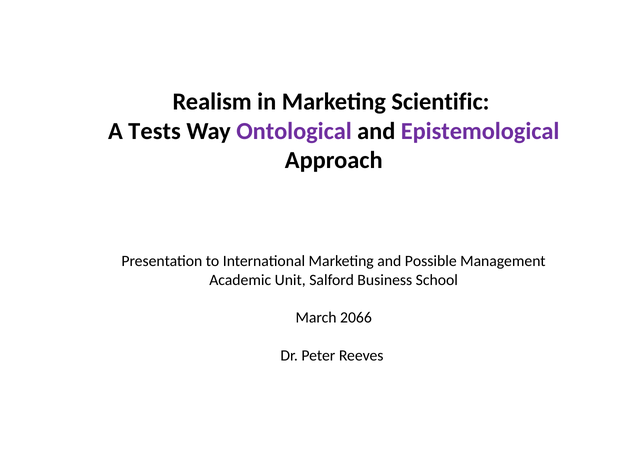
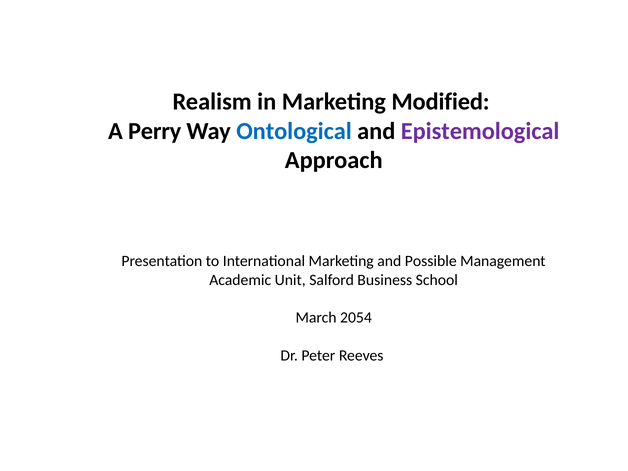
Scientific: Scientific -> Modified (440, 102)
Tests: Tests -> Perry (155, 131)
Ontological colour: purple -> blue (294, 131)
2066: 2066 -> 2054 (356, 318)
